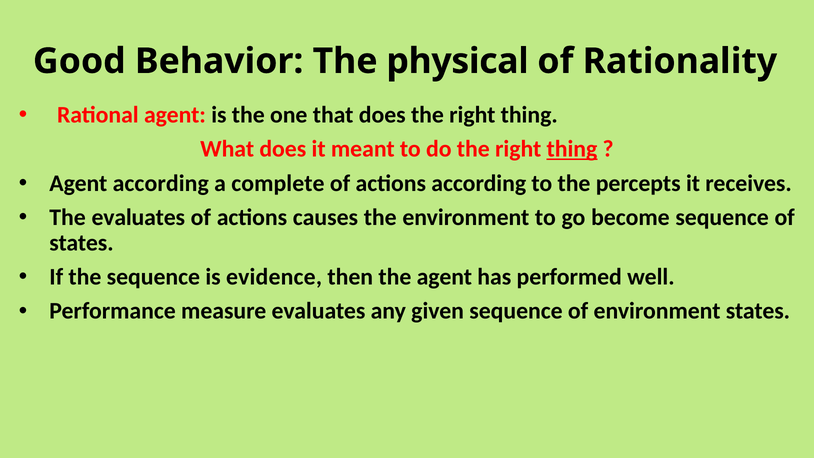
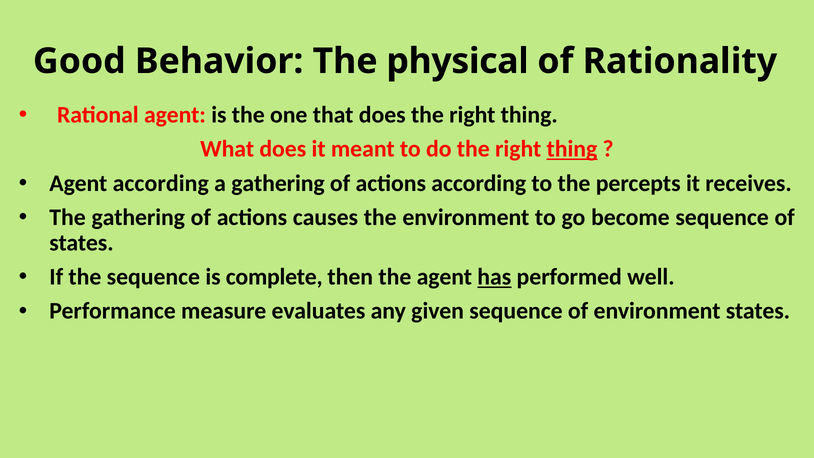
a complete: complete -> gathering (278, 183)
The evaluates: evaluates -> gathering (138, 217)
evidence: evidence -> complete (274, 277)
has underline: none -> present (494, 277)
